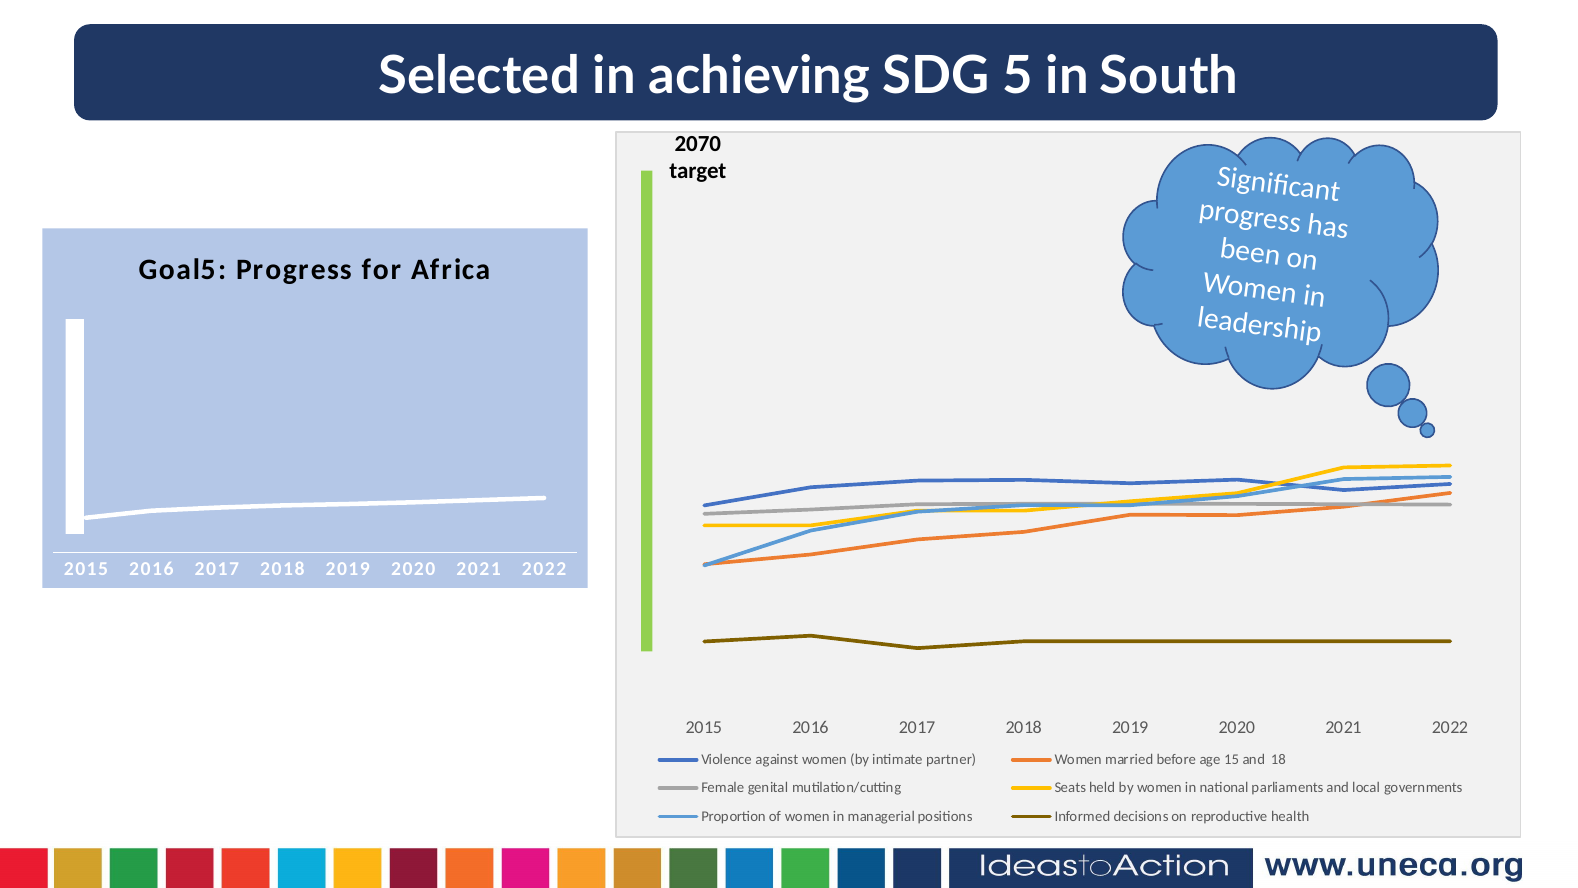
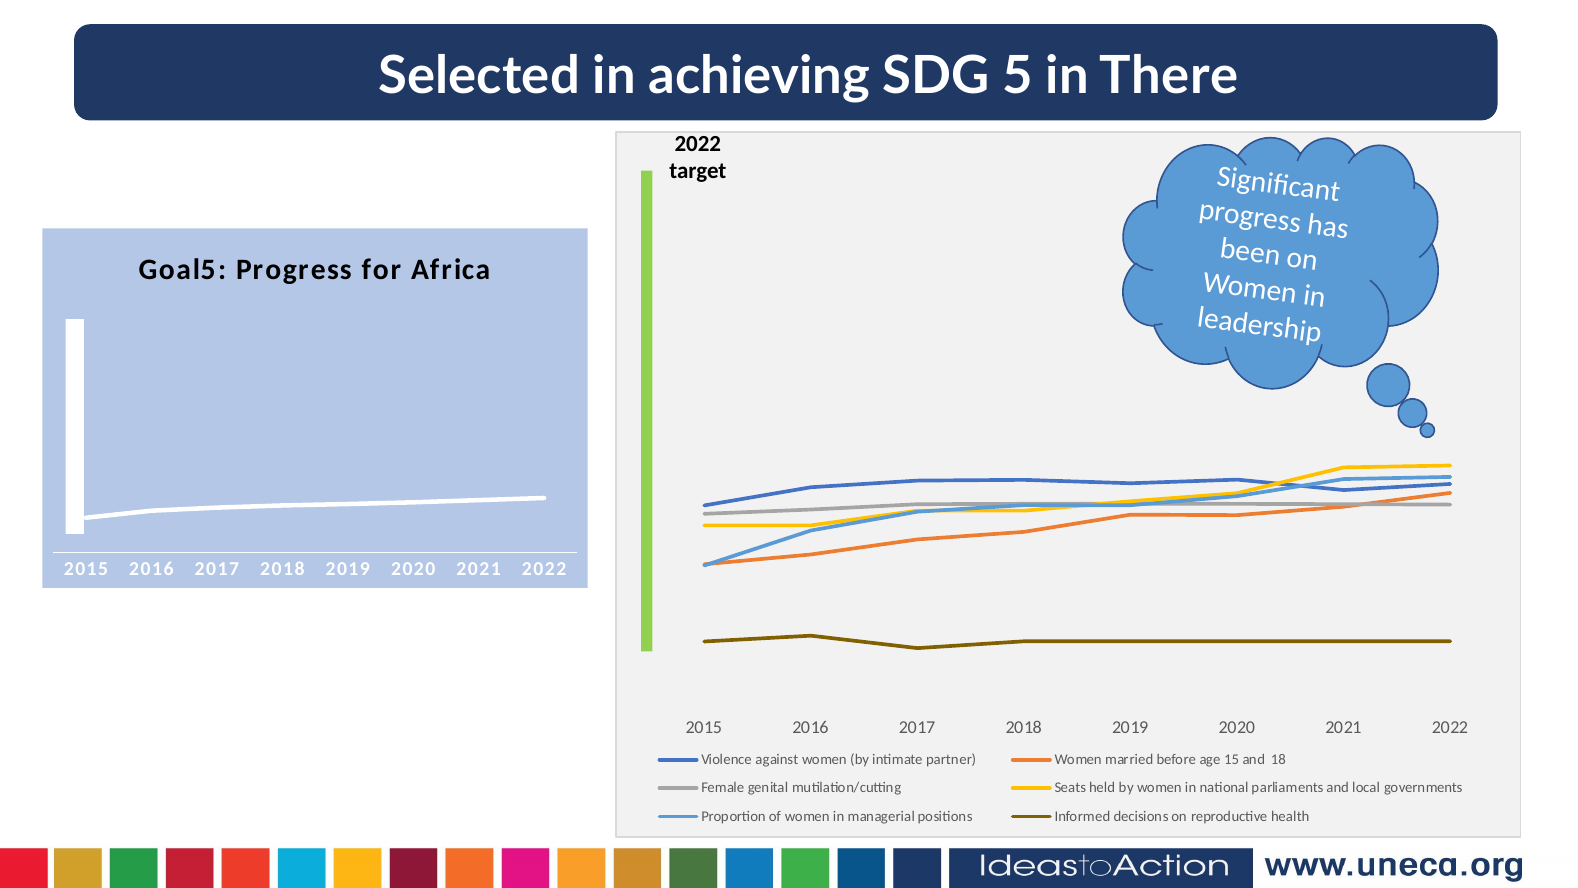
South: South -> There (1169, 76)
2070: 2070 -> 2022 (698, 143)
